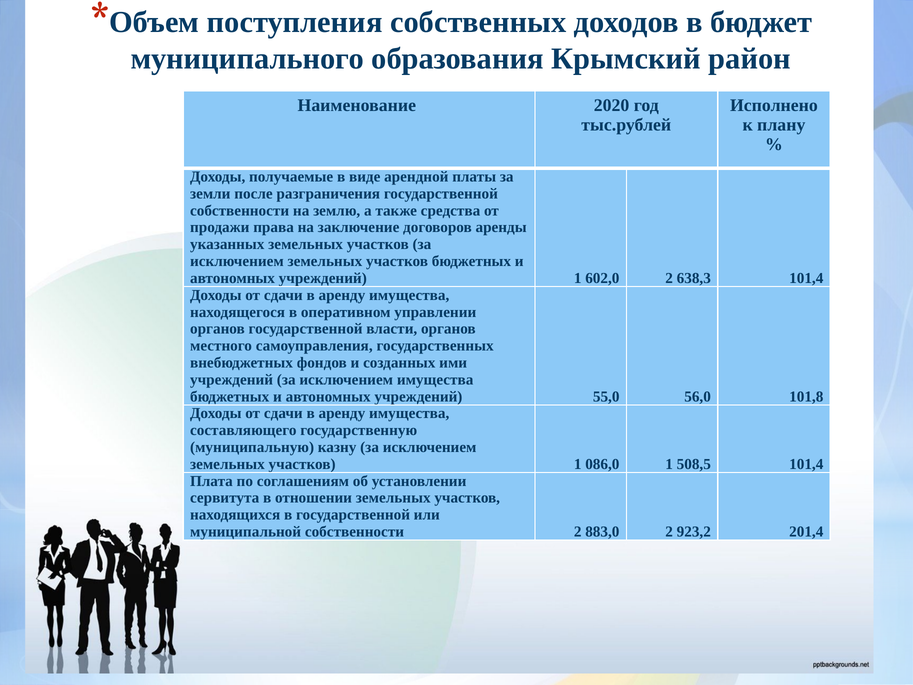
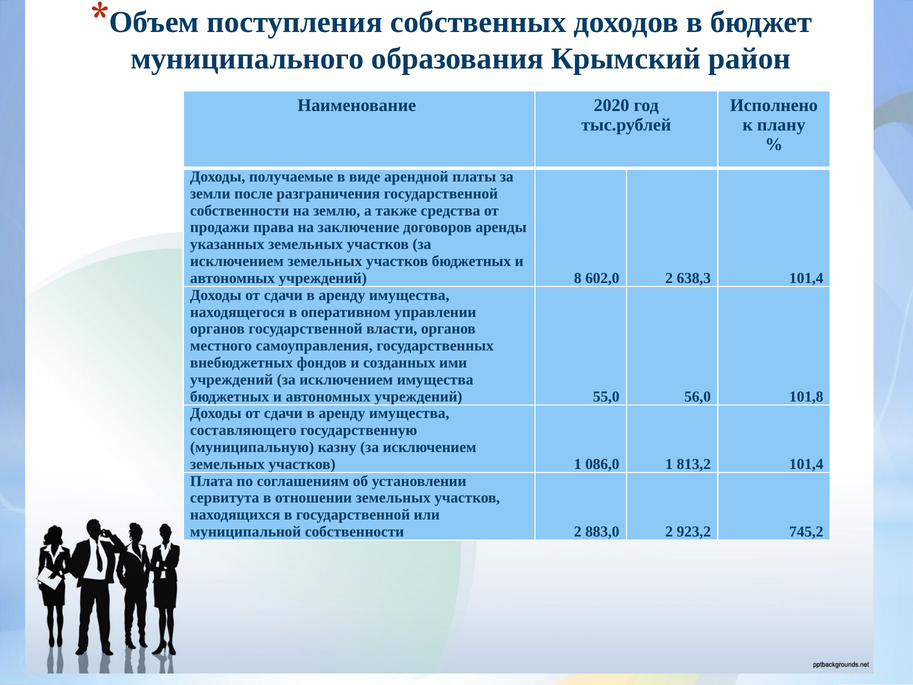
учреждений 1: 1 -> 8 (578, 278)
508,5: 508,5 -> 813,2 (694, 464)
201,4: 201,4 -> 745,2 (806, 532)
